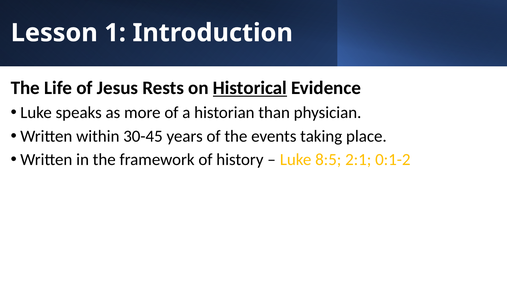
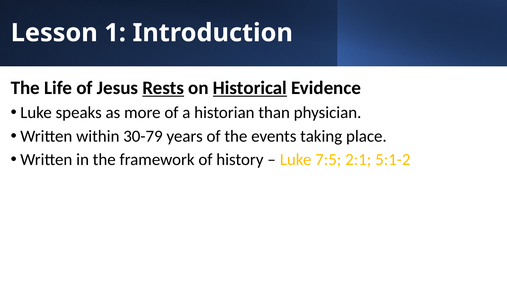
Rests underline: none -> present (163, 88)
30-45: 30-45 -> 30-79 (143, 136)
8:5: 8:5 -> 7:5 (328, 160)
0:1-2: 0:1-2 -> 5:1-2 (393, 160)
